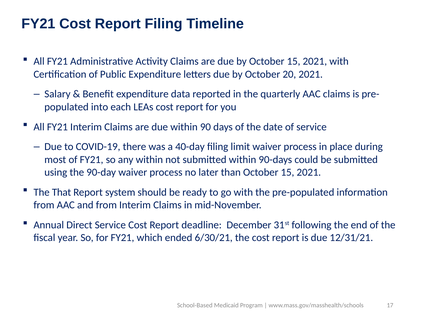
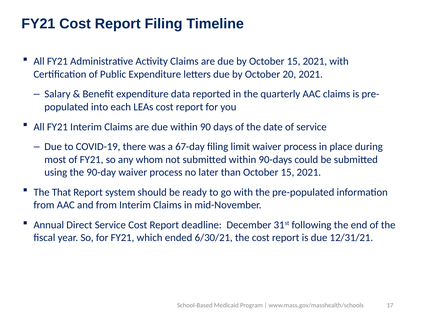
40-day: 40-day -> 67-day (190, 147)
any within: within -> whom (149, 160)
